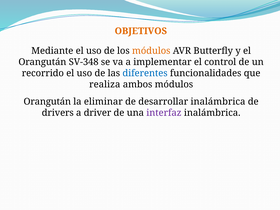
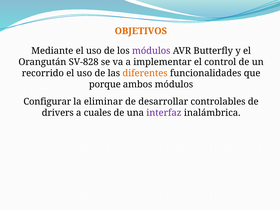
módulos colour: orange -> purple (151, 51)
SV-348: SV-348 -> SV-828 (84, 62)
diferentes colour: blue -> orange (145, 73)
realiza: realiza -> porque (105, 84)
Orangután: Orangután -> Configurar (47, 102)
desarrollar inalámbrica: inalámbrica -> controlables (218, 102)
driver: driver -> cuales (98, 113)
